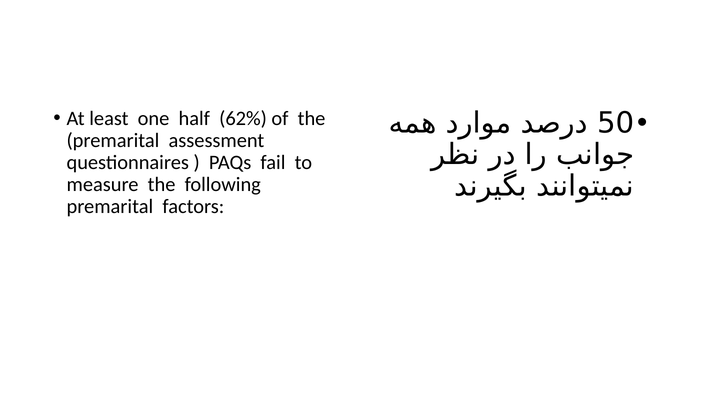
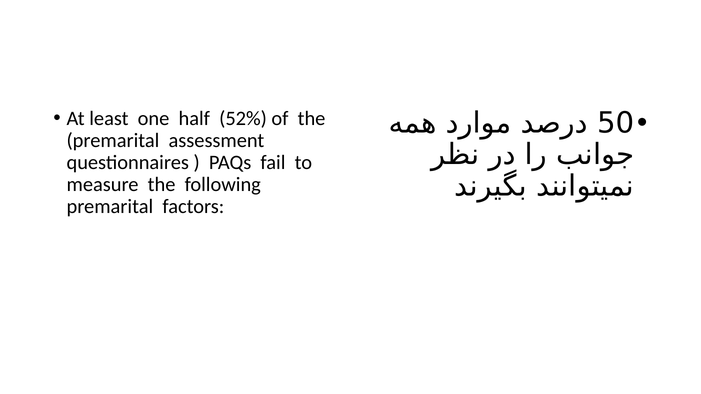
62%: 62% -> 52% (243, 119)
